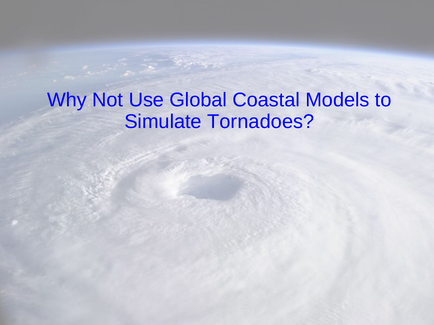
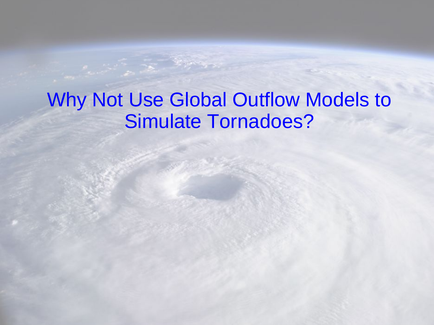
Coastal: Coastal -> Outflow (266, 100)
